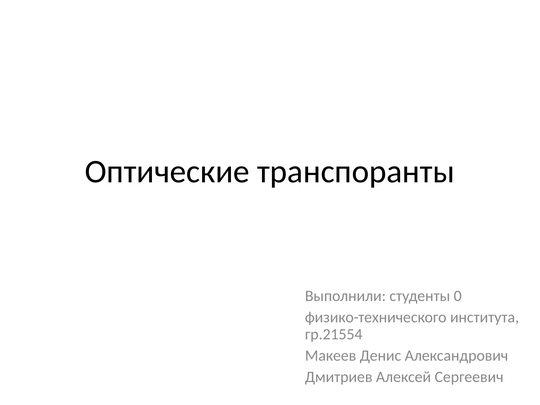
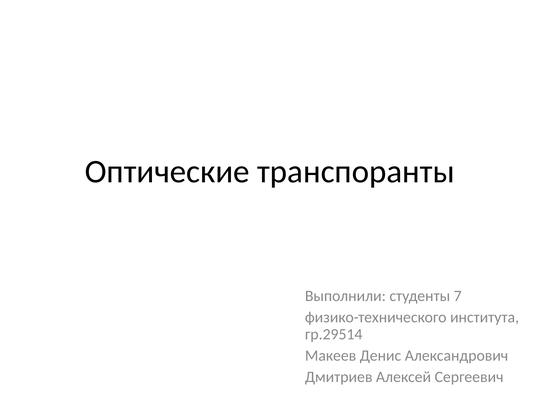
0: 0 -> 7 (458, 296)
гр.21554: гр.21554 -> гр.29514 (334, 334)
